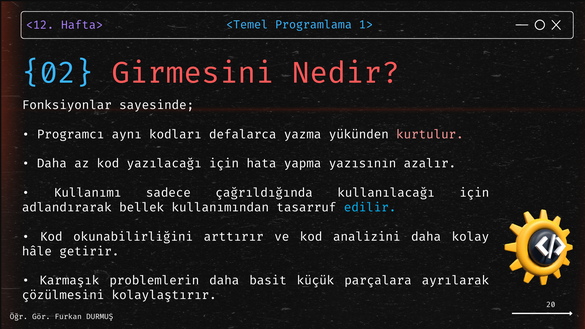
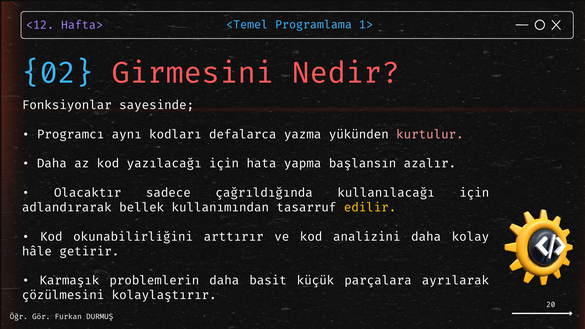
yazısının: yazısının -> başlansın (363, 164)
Kullanımı: Kullanımı -> Olacaktır (88, 193)
edilir colour: light blue -> yellow (370, 208)
